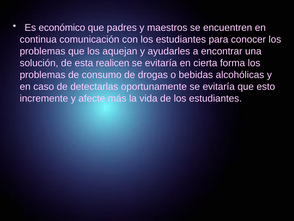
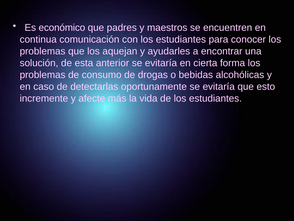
realicen: realicen -> anterior (113, 63)
